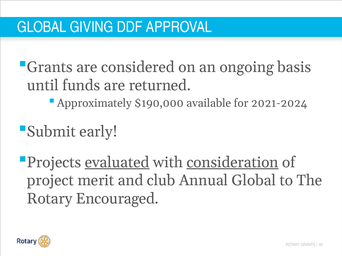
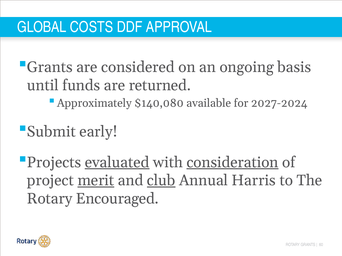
GIVING: GIVING -> COSTS (92, 27)
$190,000: $190,000 -> $140,080 (159, 103)
2021-2024: 2021-2024 -> 2027-2024 (279, 103)
merit underline: none -> present (96, 181)
club underline: none -> present (161, 181)
Annual Global: Global -> Harris (254, 181)
